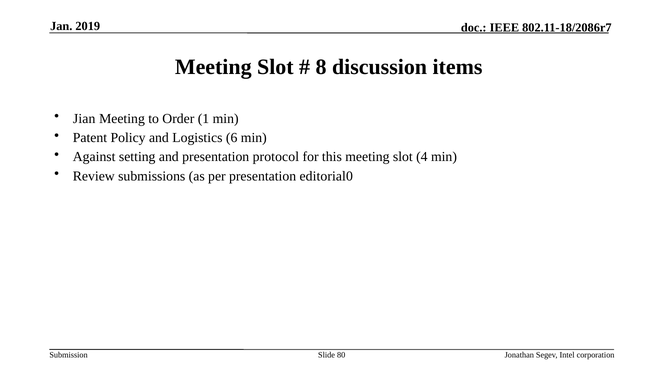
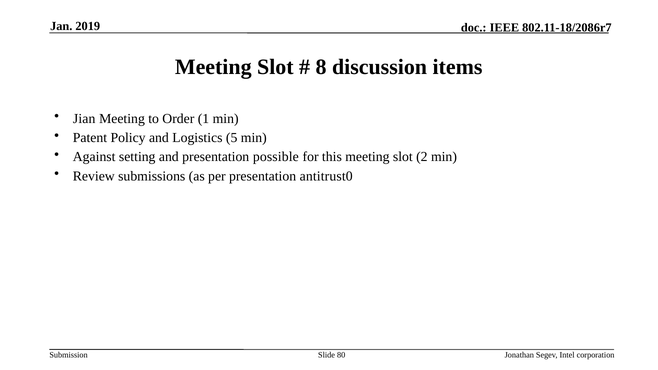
6: 6 -> 5 (232, 138)
protocol: protocol -> possible (276, 157)
4: 4 -> 2 (422, 157)
editorial0: editorial0 -> antitrust0 (326, 176)
